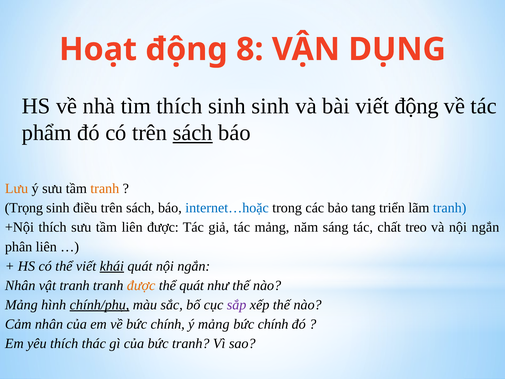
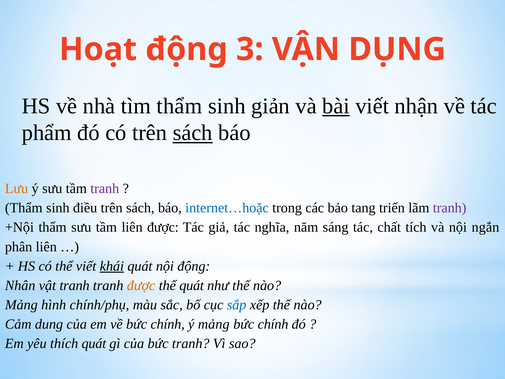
8: 8 -> 3 (250, 49)
tìm thích: thích -> thẩm (179, 106)
sinh sinh: sinh -> giản (271, 106)
bài underline: none -> present (336, 106)
viết động: động -> nhận (416, 106)
tranh colour: orange -> purple (105, 188)
Trọng: Trọng -> Thẩm (24, 208)
tranh colour: blue -> purple (450, 208)
+Nội thích: thích -> thẩm (53, 227)
tác mảng: mảng -> nghĩa (272, 227)
treo: treo -> tích (416, 227)
quát nội ngắn: ngắn -> động (194, 266)
chính/phụ underline: present -> none (100, 305)
sắp colour: purple -> blue (237, 305)
Cảm nhân: nhân -> dung (49, 324)
thích thác: thác -> quát (94, 343)
